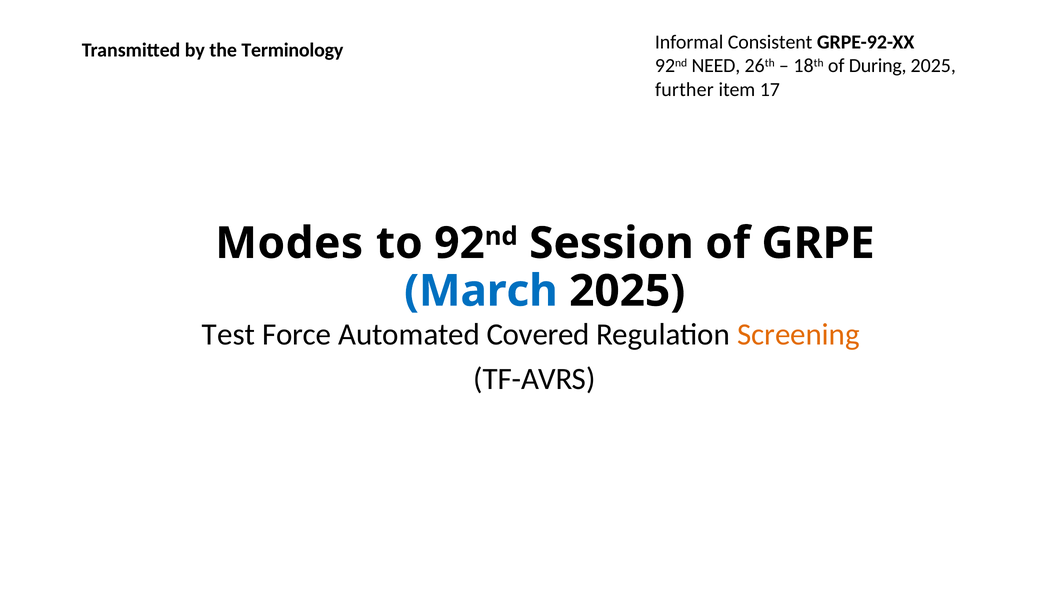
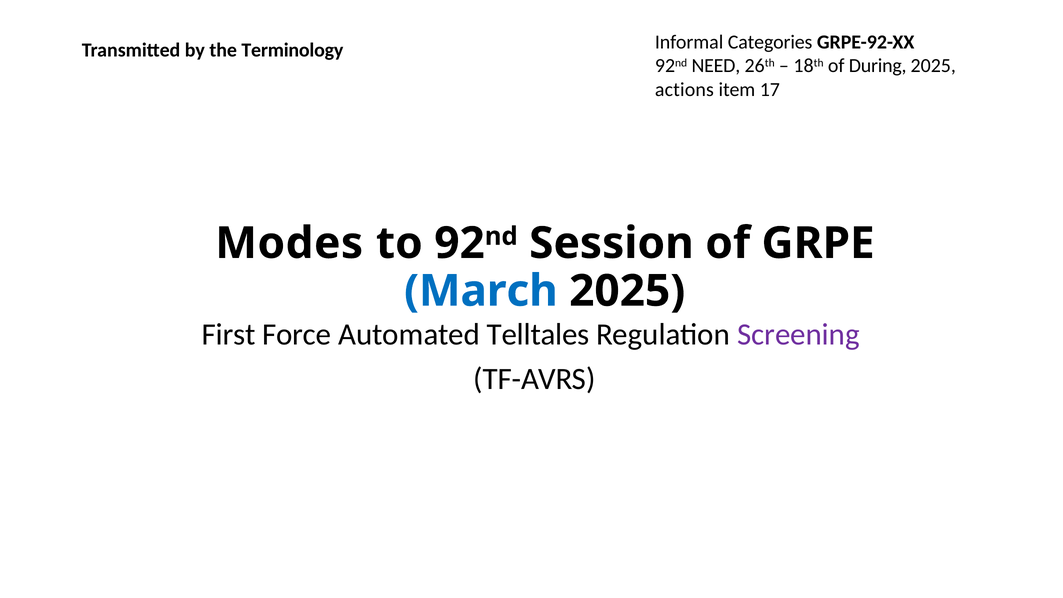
Consistent: Consistent -> Categories (770, 42)
further: further -> actions (684, 90)
Test: Test -> First (229, 335)
Covered: Covered -> Telltales (538, 335)
Screening colour: orange -> purple (798, 335)
